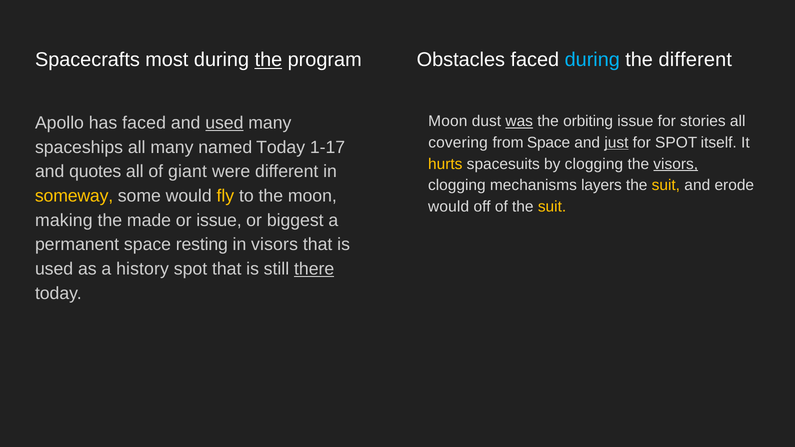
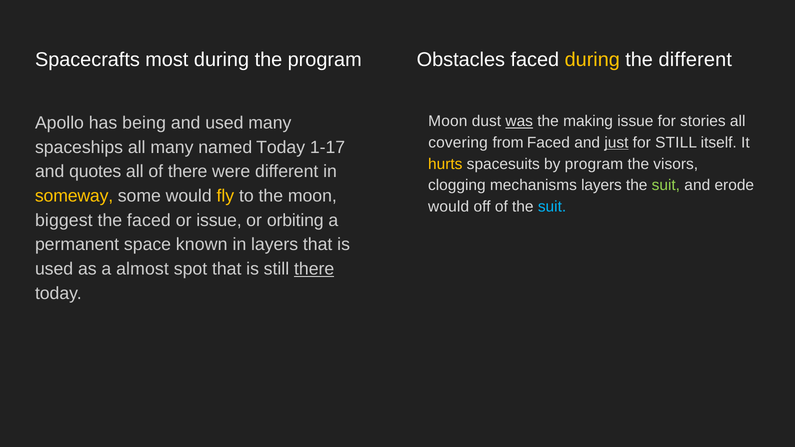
the underline: present -> none (268, 60)
during colour: light blue -> yellow (592, 60)
orbiting: orbiting -> making (588, 121)
has faced: faced -> being (144, 123)
used underline: present -> none (224, 123)
from Space: Space -> Faced (548, 143)
for SPOT: SPOT -> STILL (676, 143)
by clogging: clogging -> program (594, 164)
visors underline: present -> none (676, 164)
of giant: giant -> there (188, 172)
suit colour: yellow -> light green (666, 185)
suit colour: yellow -> light blue (552, 207)
making: making -> biggest (64, 220)
the made: made -> faced (149, 220)
biggest: biggest -> orbiting (295, 220)
resting: resting -> known (202, 245)
in visors: visors -> layers (275, 245)
history: history -> almost (143, 269)
